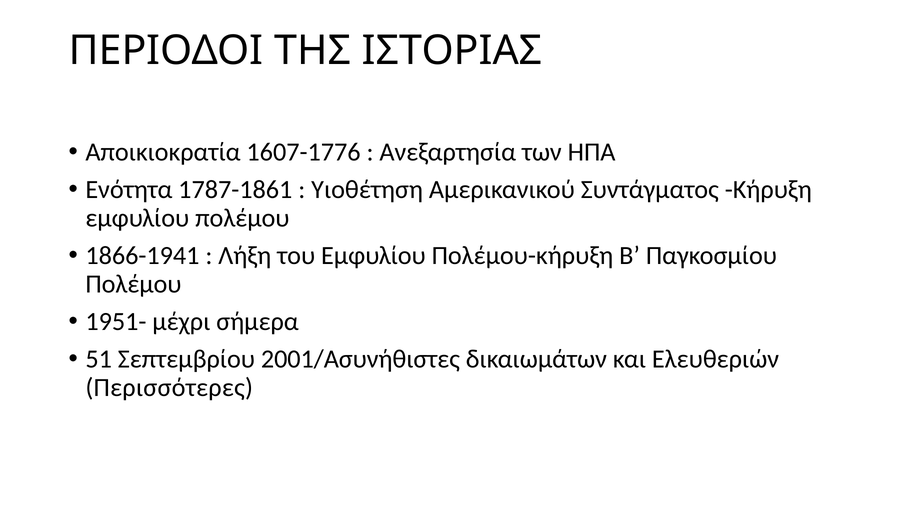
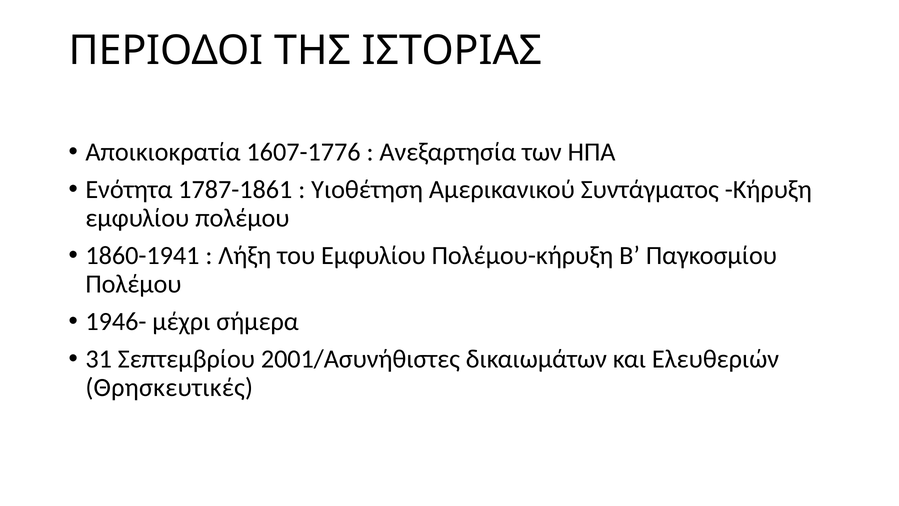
1866-1941: 1866-1941 -> 1860-1941 (142, 255)
1951-: 1951- -> 1946- (116, 321)
51: 51 -> 31 (99, 359)
Περισσότερες: Περισσότερες -> Θρησκευτικές (169, 387)
